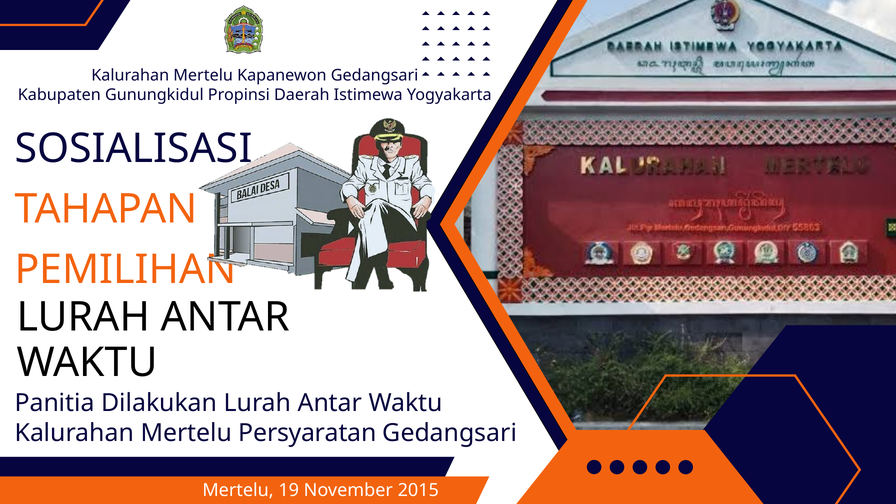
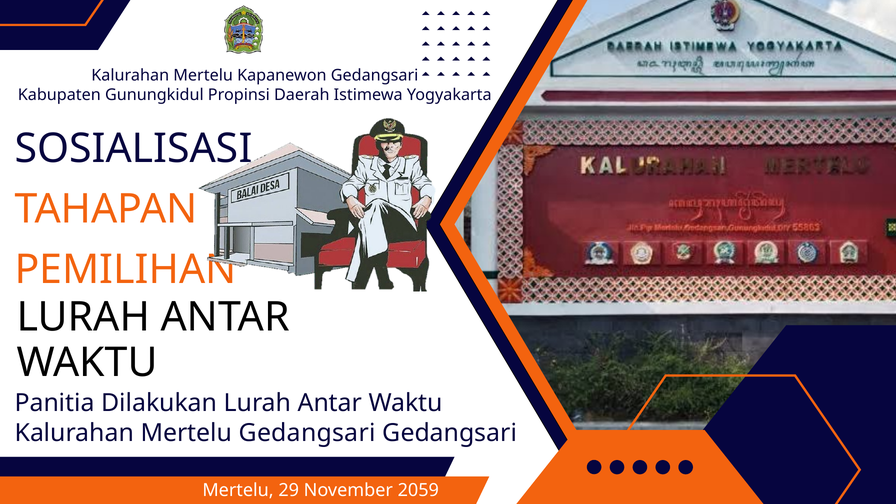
Mertelu Persyaratan: Persyaratan -> Gedangsari (307, 433)
19: 19 -> 29 (289, 490)
2015: 2015 -> 2059 (418, 490)
